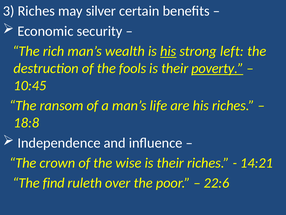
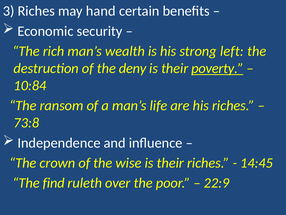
silver: silver -> hand (101, 11)
his underline: present -> none (168, 51)
fools: fools -> deny (133, 68)
10:45: 10:45 -> 10:84 (30, 85)
18:8: 18:8 -> 73:8 (26, 123)
14:21: 14:21 -> 14:45 (257, 163)
22:6: 22:6 -> 22:9 (217, 183)
